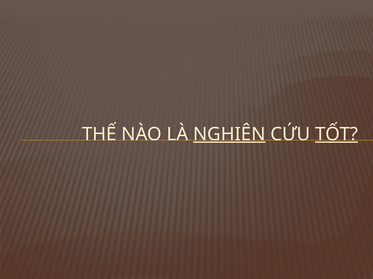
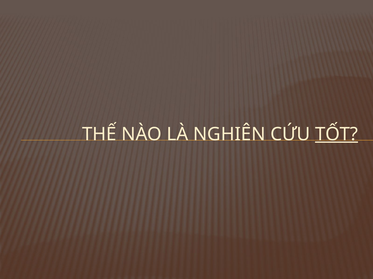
NGHIÊN underline: present -> none (229, 135)
